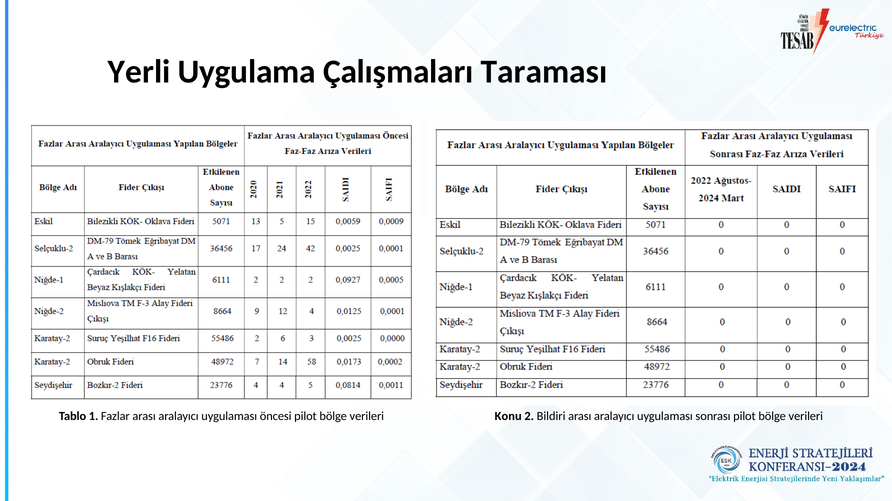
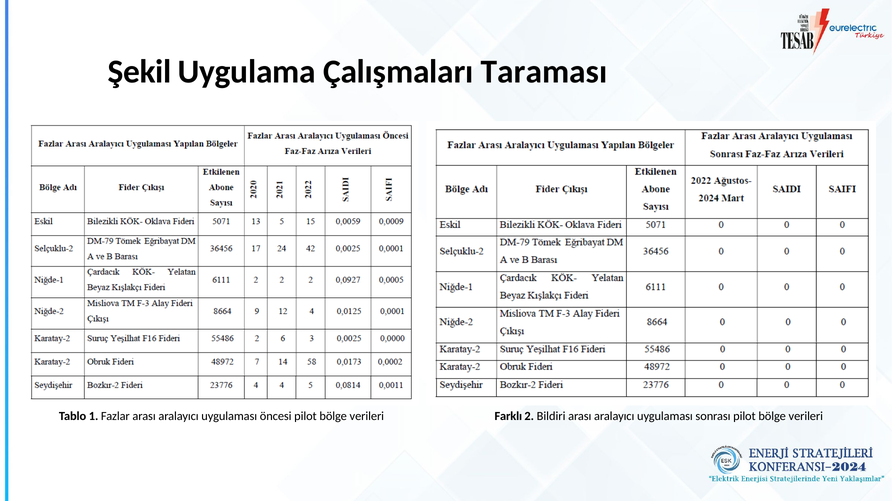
Yerli: Yerli -> Şekil (139, 72)
Konu: Konu -> Farklı (508, 417)
